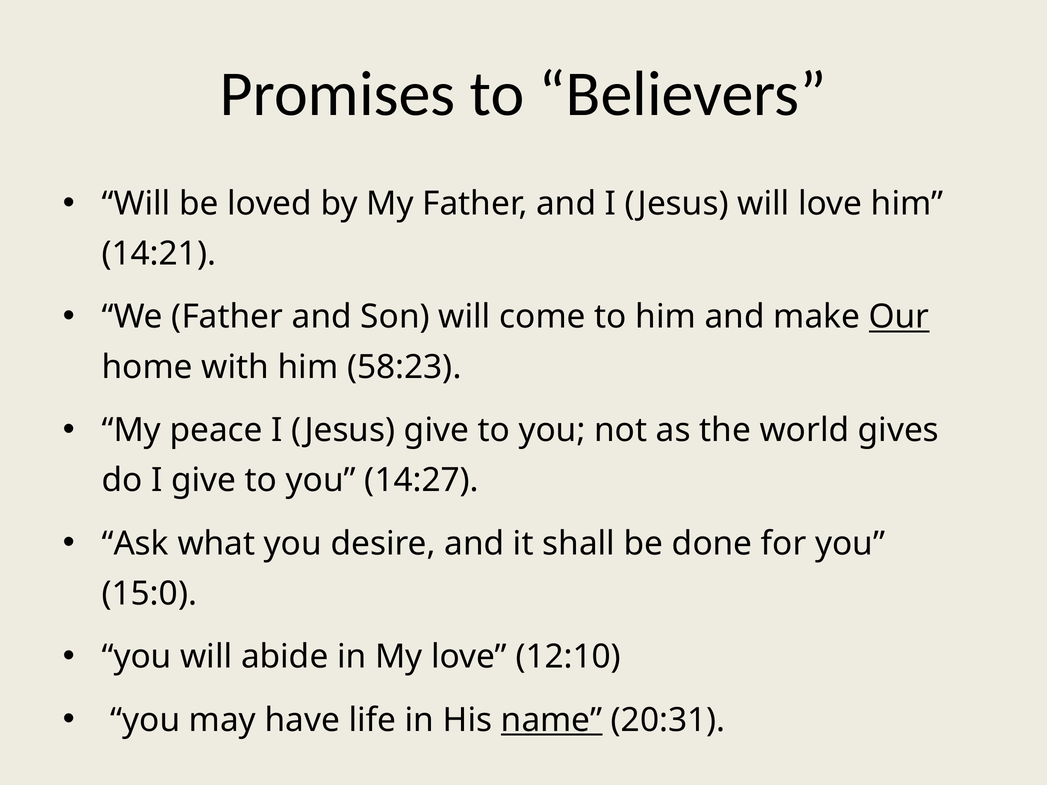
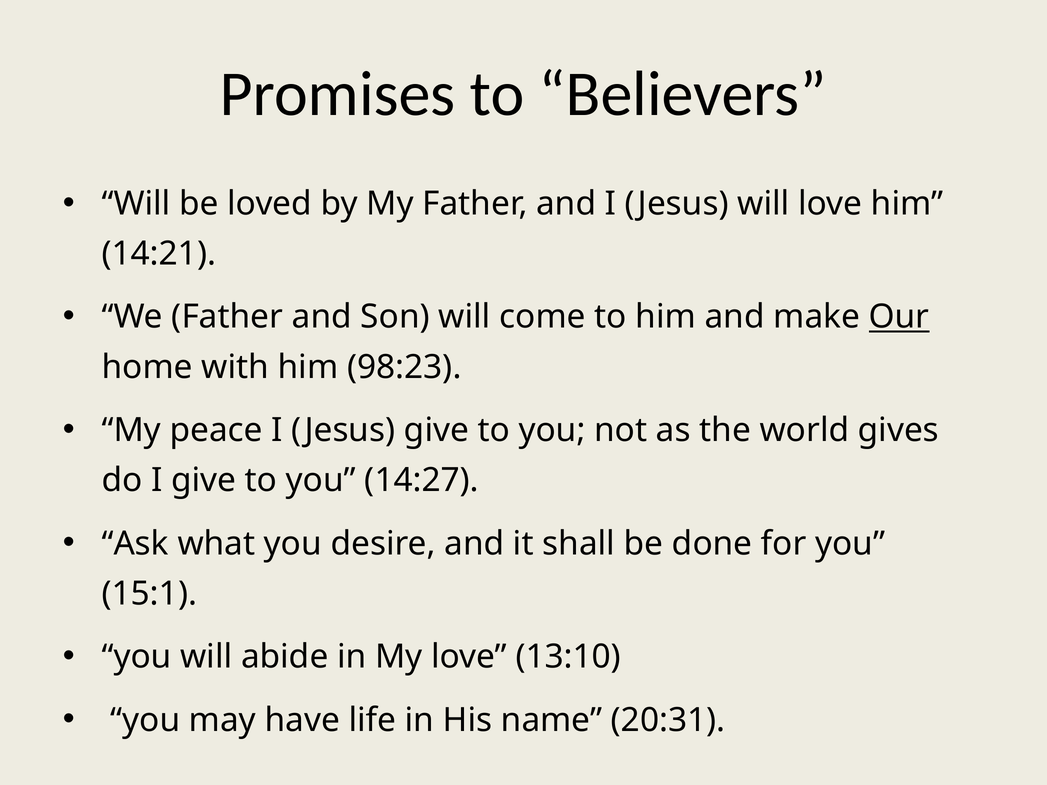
58:23: 58:23 -> 98:23 (404, 367)
15:0: 15:0 -> 15:1 (149, 594)
12:10: 12:10 -> 13:10 (568, 657)
name underline: present -> none (552, 720)
